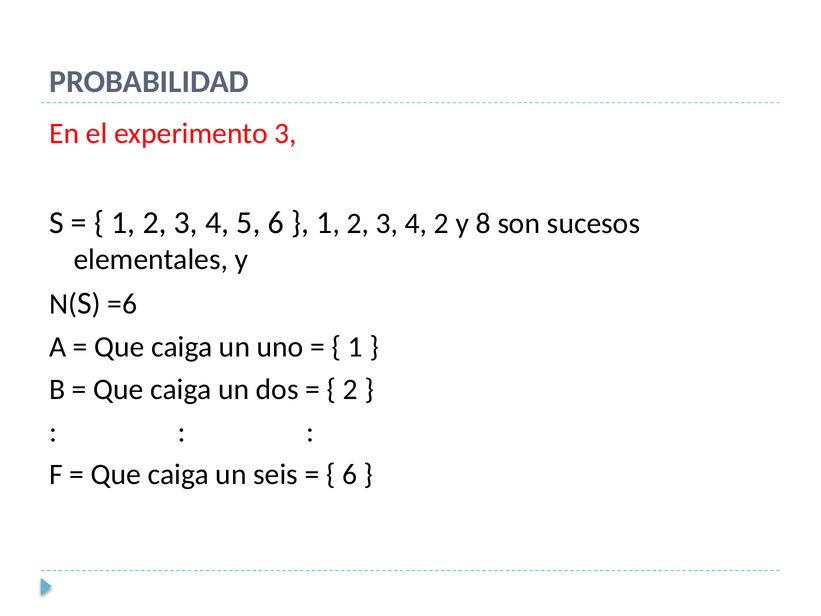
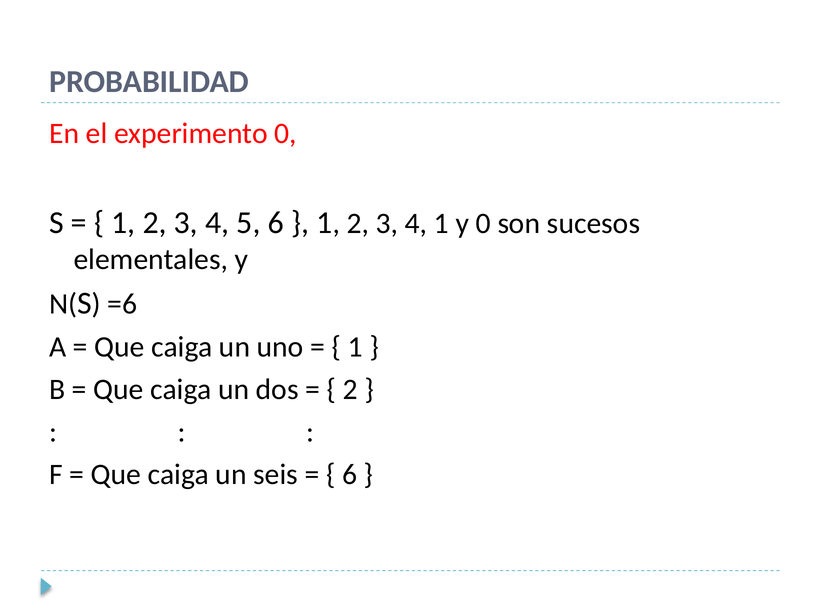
experimento 3: 3 -> 0 (286, 133)
4 2: 2 -> 1 (441, 223)
y 8: 8 -> 0 (483, 223)
